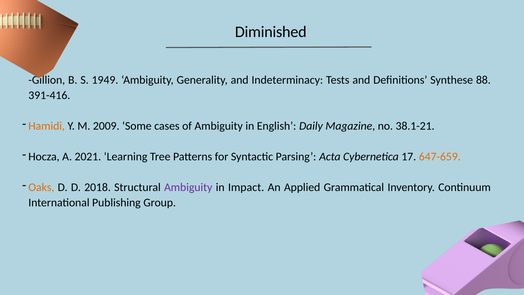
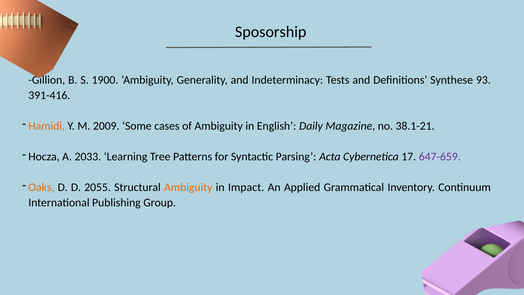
Diminished: Diminished -> Sposorship (271, 32)
1949: 1949 -> 1900 (105, 80)
88: 88 -> 93 (483, 80)
2021: 2021 -> 2033 (88, 156)
647-659 colour: orange -> purple (440, 156)
2018: 2018 -> 2055 (98, 187)
Ambiguity colour: purple -> orange (188, 187)
